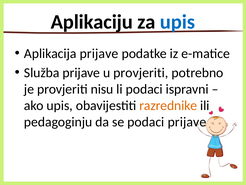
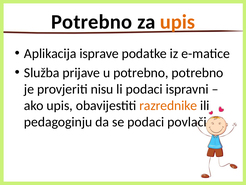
Aplikaciju: Aplikaciju -> Potrebno (92, 22)
upis colour: blue -> orange (178, 22)
Aplikacija prijave: prijave -> isprave (99, 53)
u provjeriti: provjeriti -> potrebno (141, 73)
podaci prijave: prijave -> povlači (187, 122)
